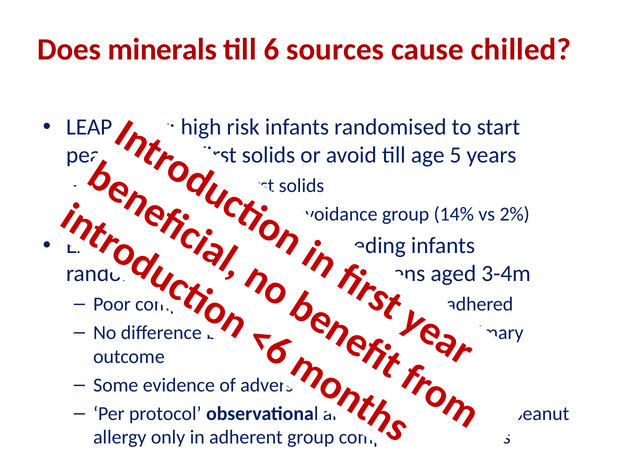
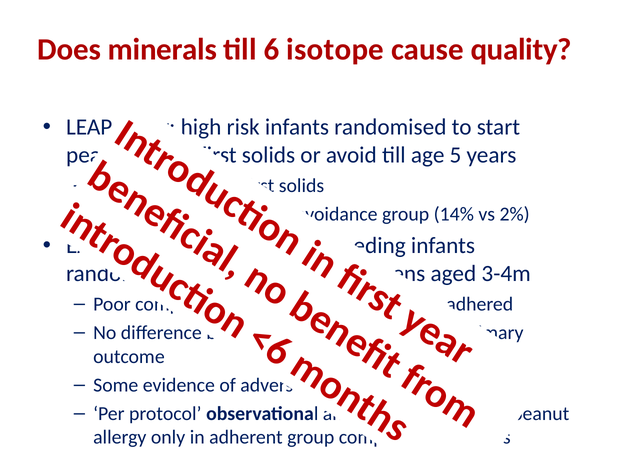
sources: sources -> isotope (335, 50)
chilled: chilled -> quality (521, 50)
